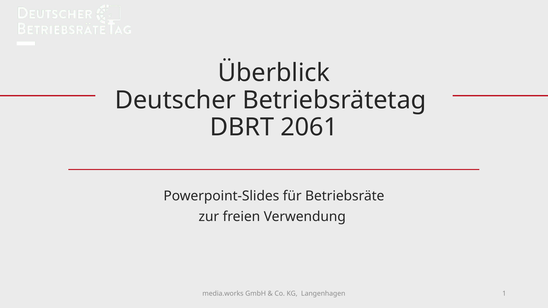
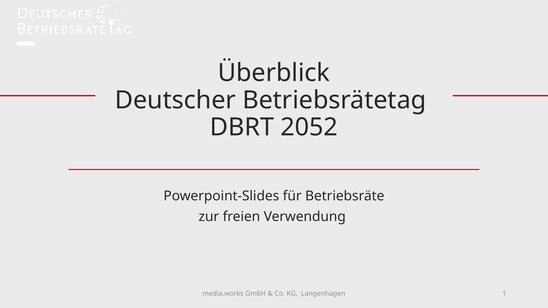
2061: 2061 -> 2052 (309, 127)
